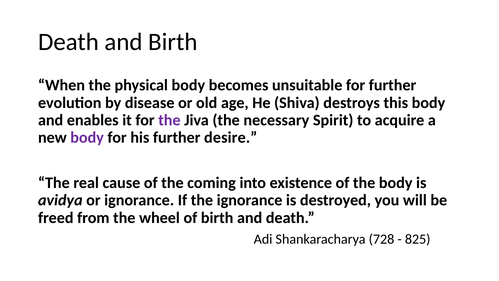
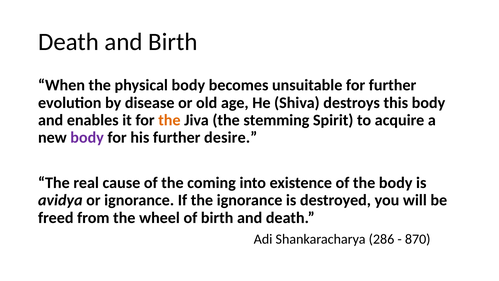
the colour: purple -> orange (169, 120)
necessary: necessary -> stemming (276, 120)
728: 728 -> 286 (382, 239)
825: 825 -> 870 (418, 239)
